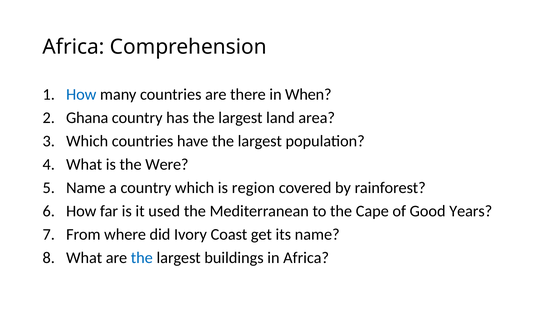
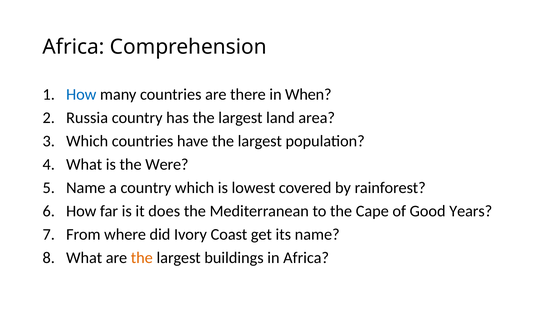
Ghana: Ghana -> Russia (87, 118)
region: region -> lowest (253, 188)
used: used -> does (164, 211)
the colour: blue -> orange (142, 258)
